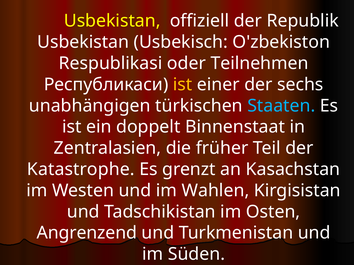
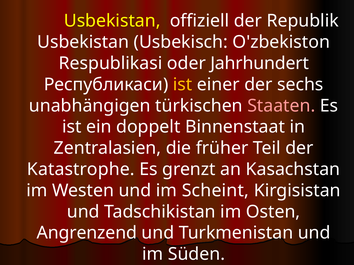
Teilnehmen: Teilnehmen -> Jahrhundert (260, 63)
Staaten colour: light blue -> pink (281, 106)
Wahlen: Wahlen -> Scheint (215, 191)
